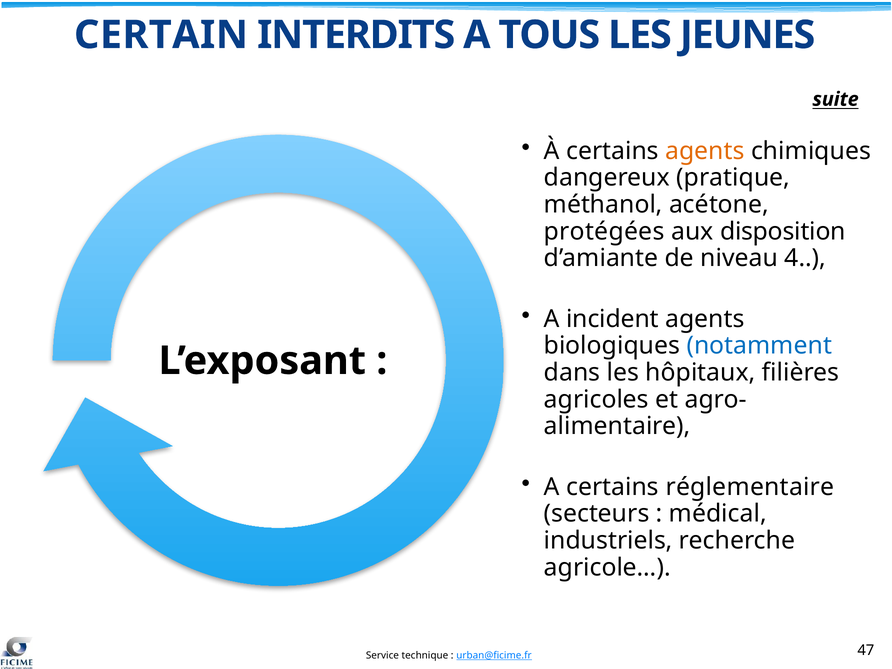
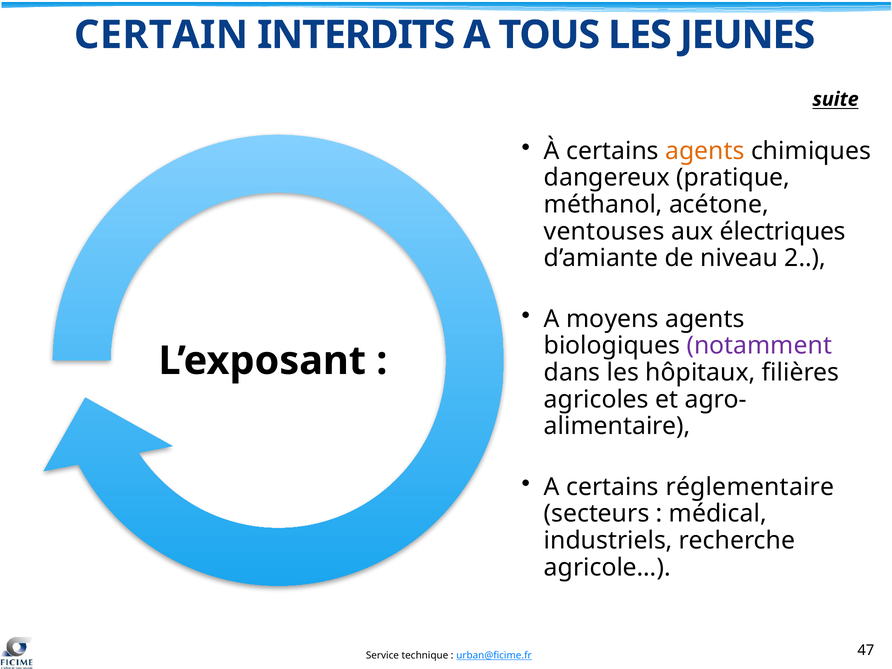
protégées: protégées -> ventouses (604, 231)
disposition: disposition -> électriques (783, 231)
4: 4 -> 2 (805, 258)
incident: incident -> moyens (612, 319)
notamment colour: blue -> purple (759, 346)
